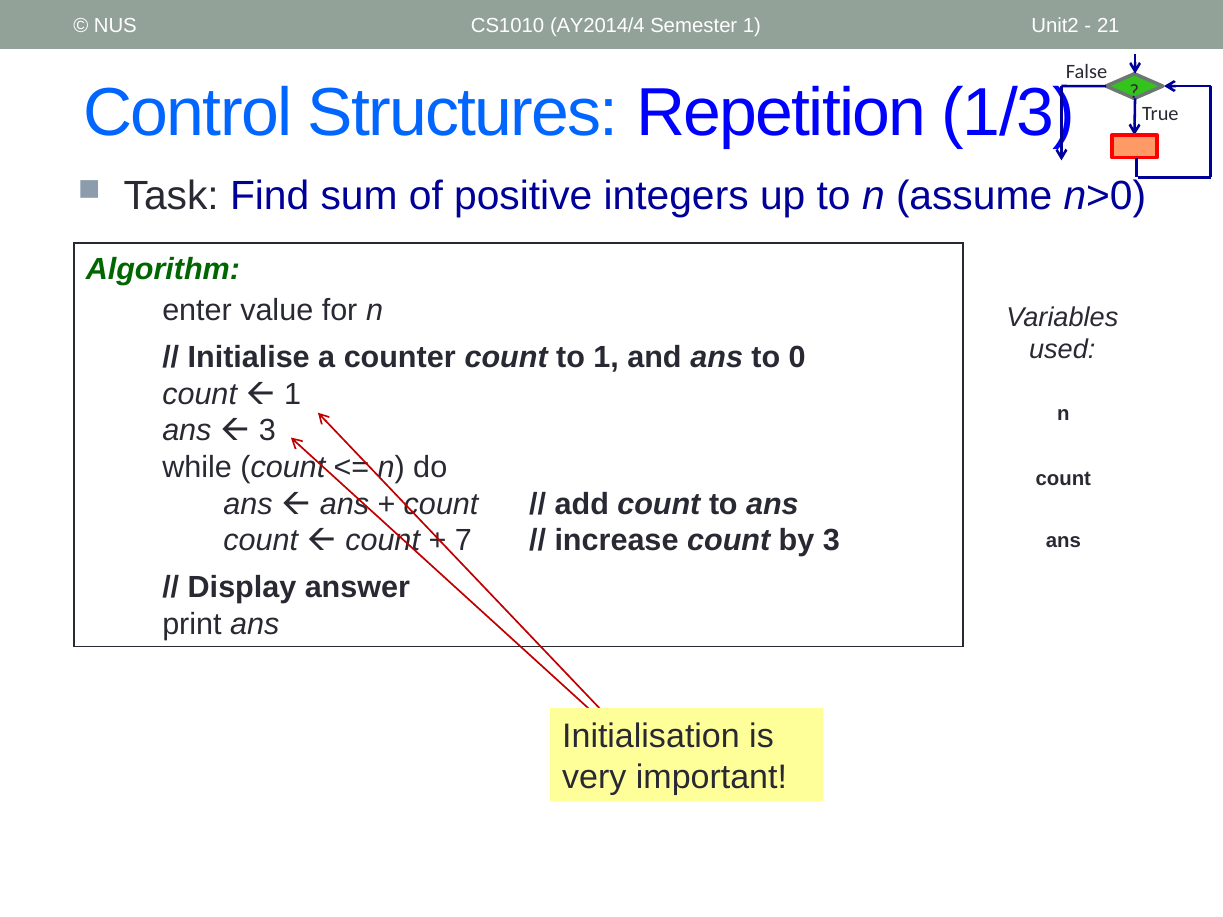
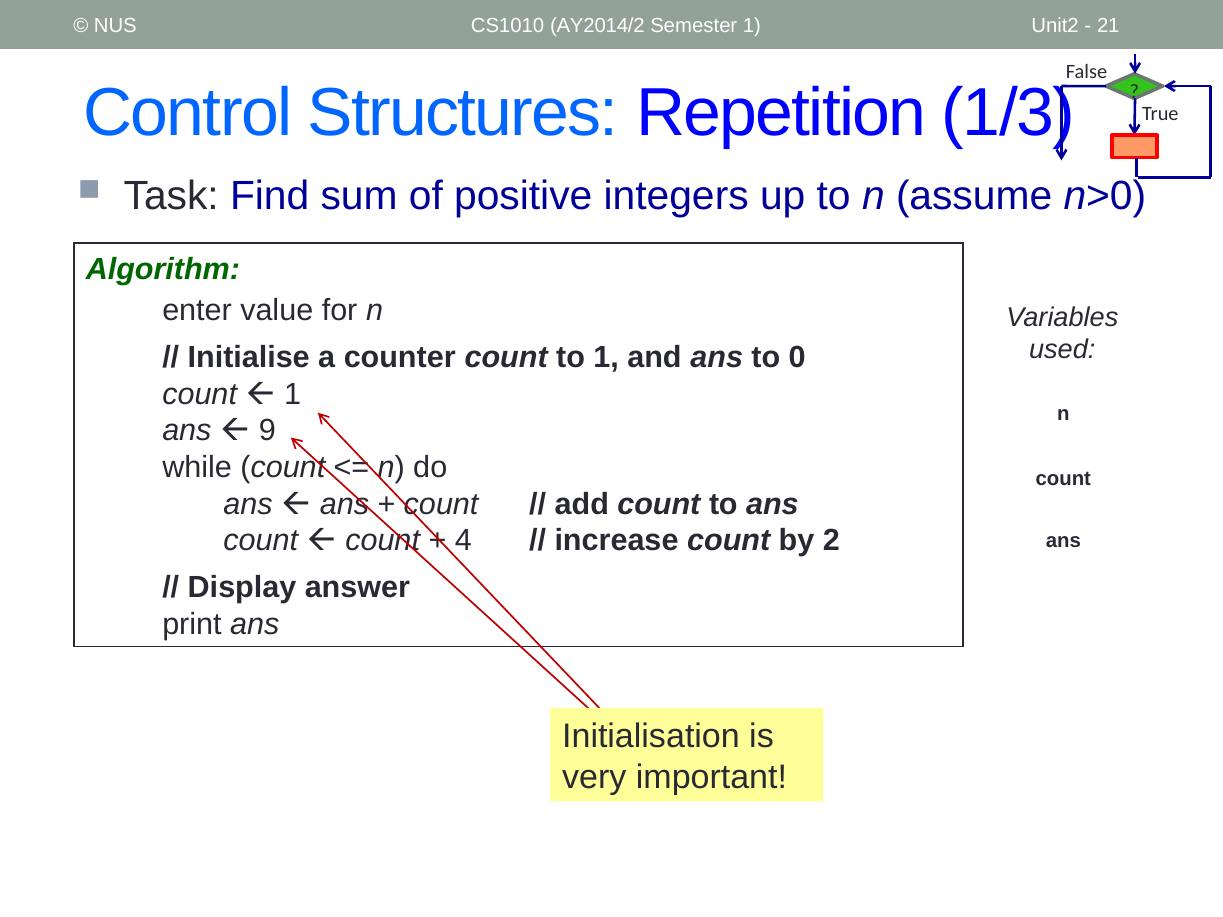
AY2014/4: AY2014/4 -> AY2014/2 (597, 26)
3: 3 -> 9 (267, 431)
7: 7 -> 4 (463, 541)
by 3: 3 -> 2 (831, 541)
